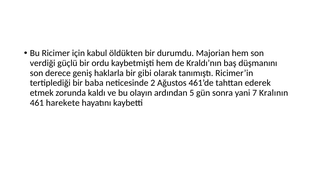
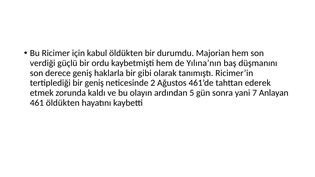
Kraldı’nın: Kraldı’nın -> Yılına’nın (204, 63)
bir baba: baba -> geniş (94, 83)
Kralının: Kralının -> Anlayan (274, 93)
461 harekete: harekete -> öldükten (63, 103)
